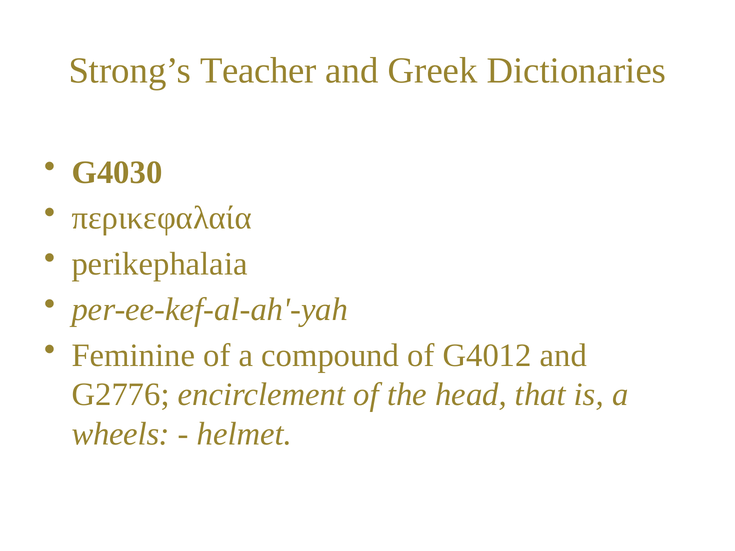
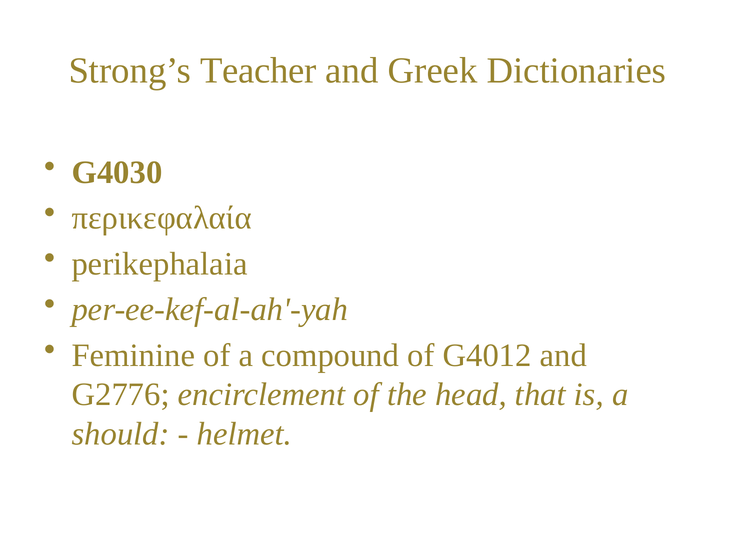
wheels: wheels -> should (121, 434)
